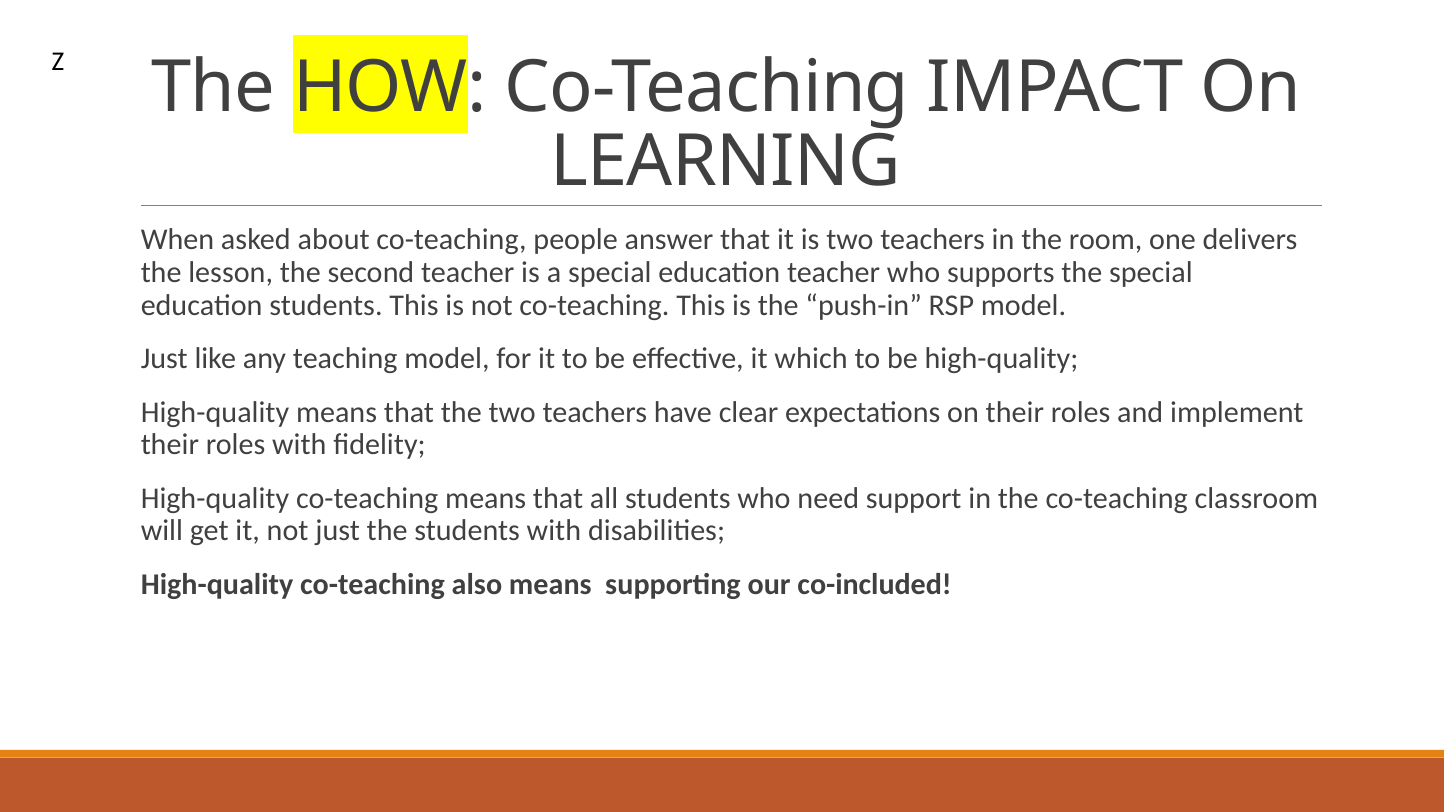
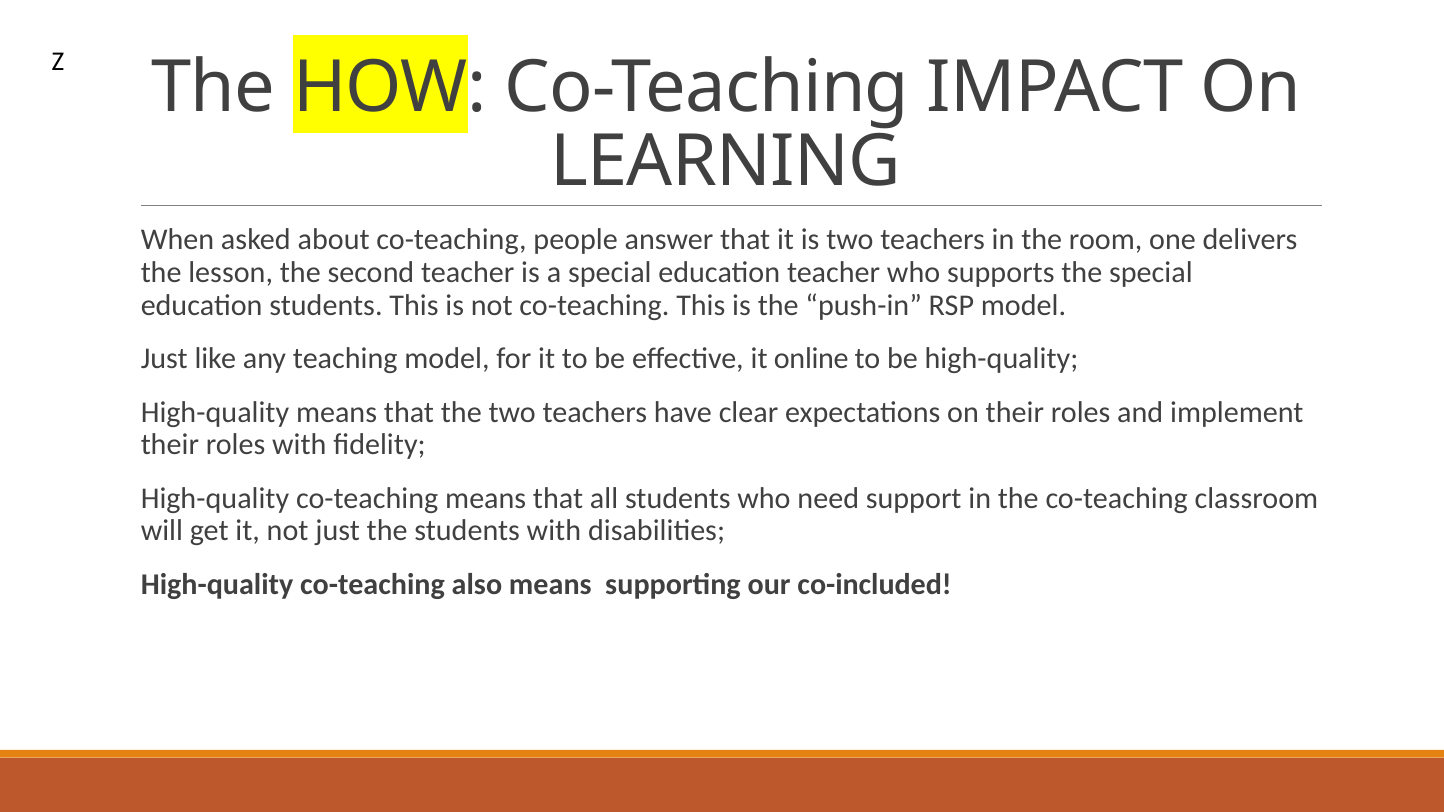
which: which -> online (811, 359)
